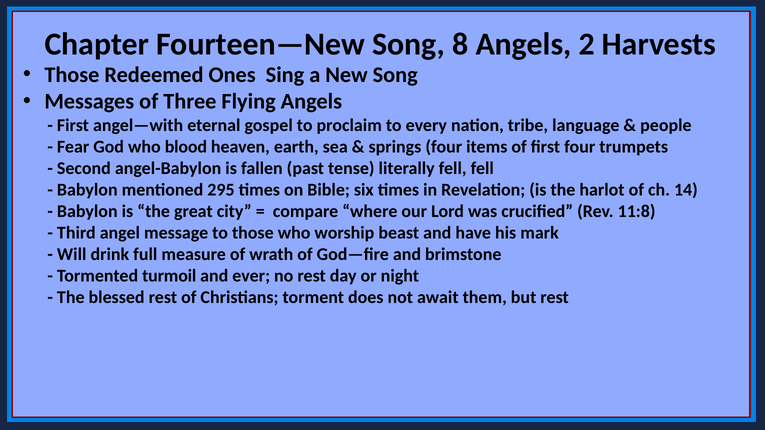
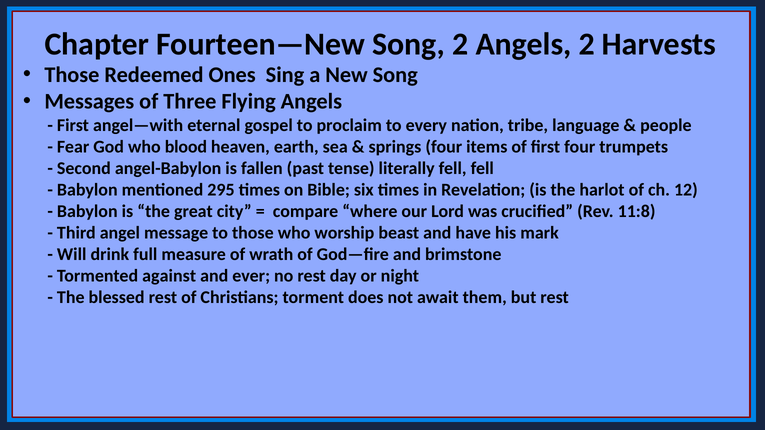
Song 8: 8 -> 2 (460, 44)
14: 14 -> 12 (686, 190)
turmoil: turmoil -> against (169, 276)
